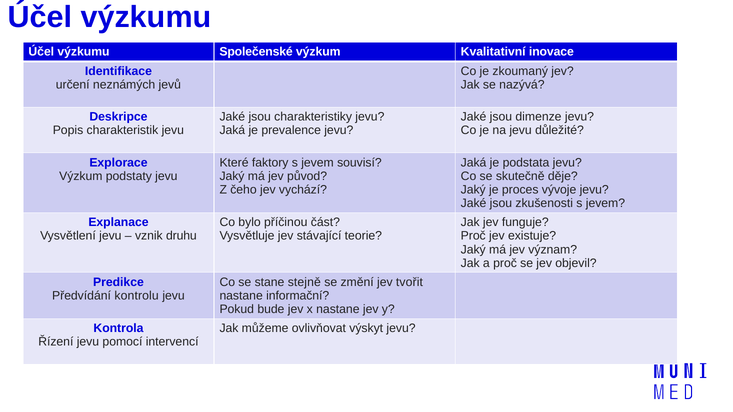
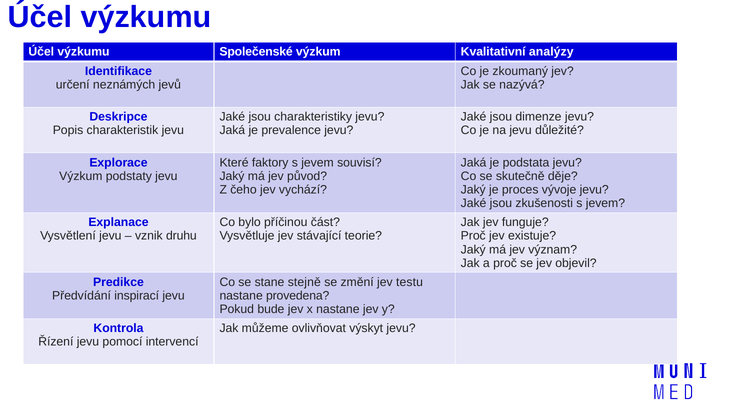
inovace: inovace -> analýzy (551, 52)
tvořit: tvořit -> testu (409, 282)
kontrolu: kontrolu -> inspirací (137, 296)
informační: informační -> provedena (298, 296)
